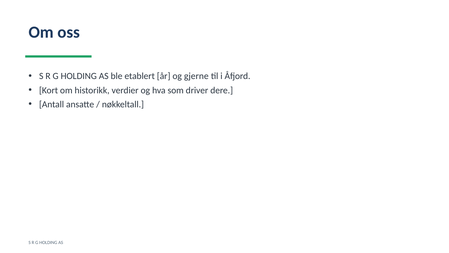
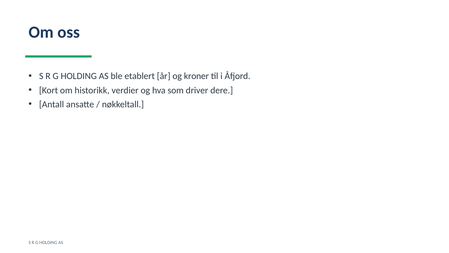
gjerne: gjerne -> kroner (196, 76)
